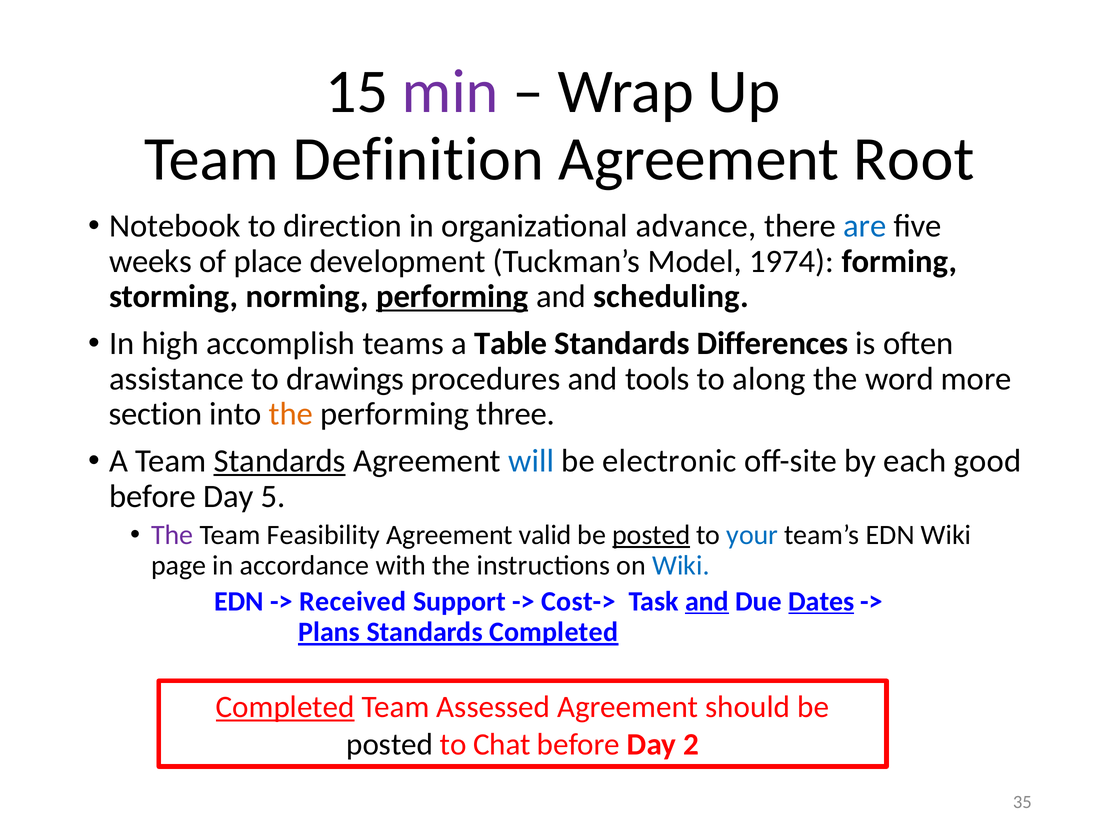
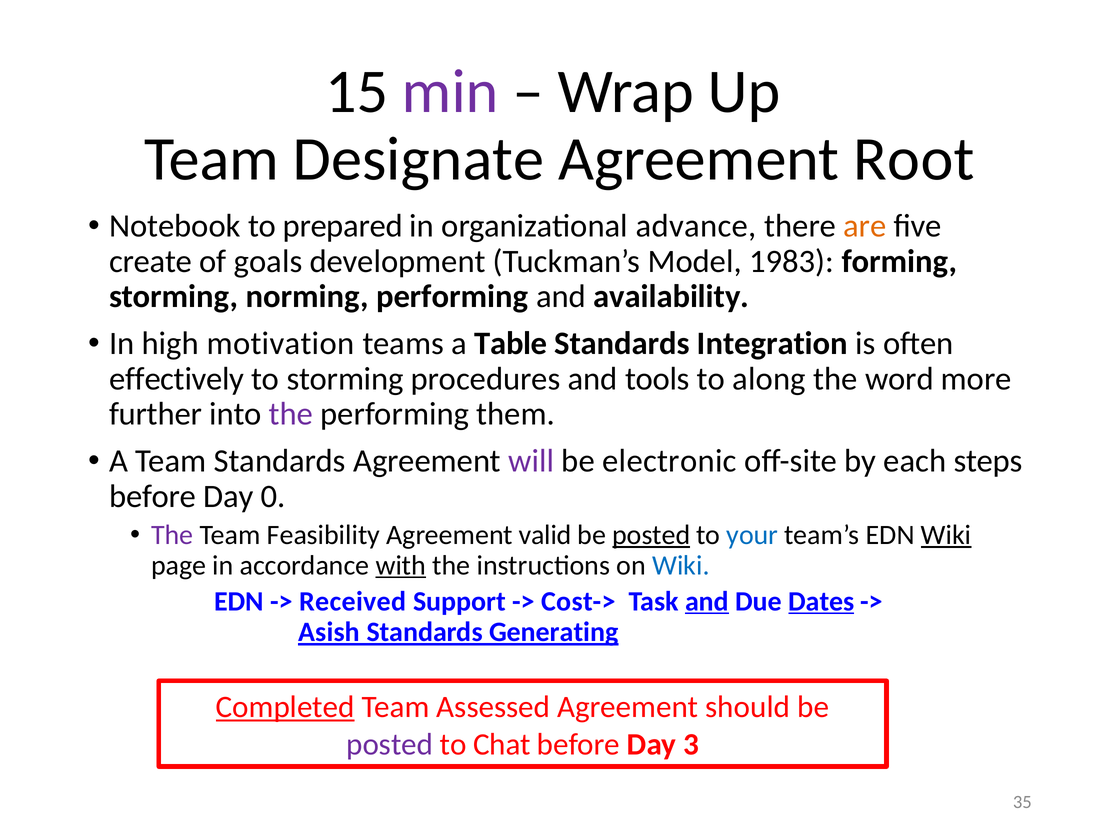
Definition: Definition -> Designate (419, 159)
direction: direction -> prepared (343, 226)
are colour: blue -> orange (865, 226)
weeks: weeks -> create (151, 261)
place: place -> goals (268, 261)
1974: 1974 -> 1983 (792, 261)
performing underline: present -> none (452, 297)
scheduling: scheduling -> availability (671, 297)
accomplish: accomplish -> motivation (281, 344)
Differences: Differences -> Integration (772, 344)
assistance: assistance -> effectively (177, 379)
to drawings: drawings -> storming (345, 379)
section: section -> further (156, 414)
the colour: orange -> purple (291, 414)
three: three -> them (516, 414)
Standards underline: present -> none (280, 461)
will colour: blue -> purple (531, 461)
good: good -> steps (988, 461)
5: 5 -> 0 (273, 496)
Wiki underline: none -> present (946, 535)
with underline: none -> present (401, 565)
Plans: Plans -> Asish (329, 632)
Standards Completed: Completed -> Generating (554, 632)
posted colour: black -> purple (390, 745)
2: 2 -> 3 (691, 745)
